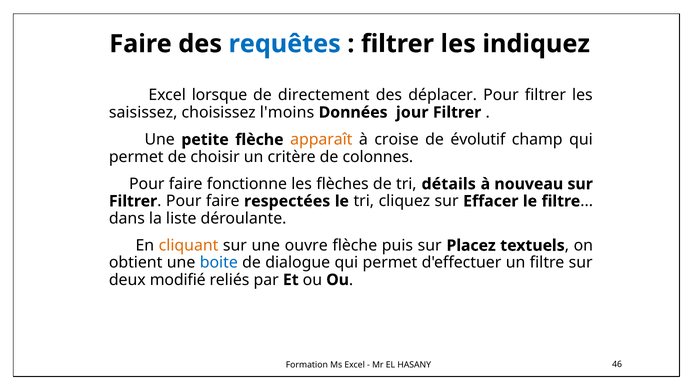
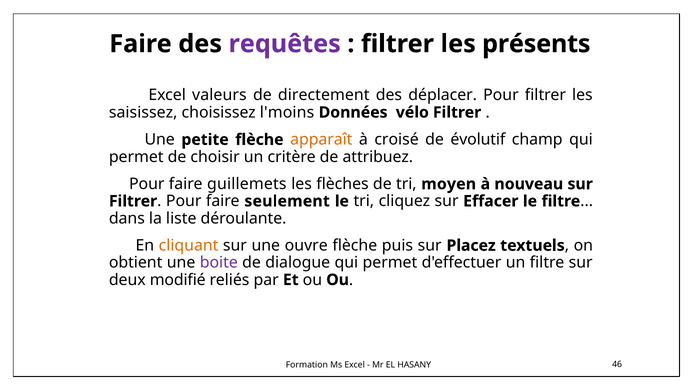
requêtes colour: blue -> purple (285, 44)
indiquez: indiquez -> présents (536, 44)
lorsque: lorsque -> valeurs (219, 95)
jour: jour -> vélo (412, 112)
croise: croise -> croisé (397, 140)
colonnes: colonnes -> attribuez (378, 157)
fonctionne: fonctionne -> guillemets (247, 184)
détails: détails -> moyen (449, 184)
respectées: respectées -> seulement (287, 201)
boite colour: blue -> purple (219, 263)
